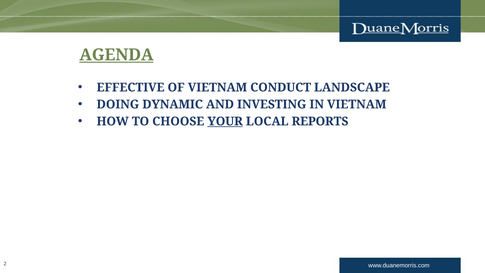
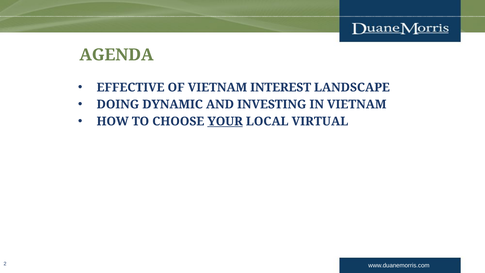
AGENDA underline: present -> none (116, 55)
CONDUCT: CONDUCT -> INTEREST (281, 87)
REPORTS: REPORTS -> VIRTUAL (320, 121)
